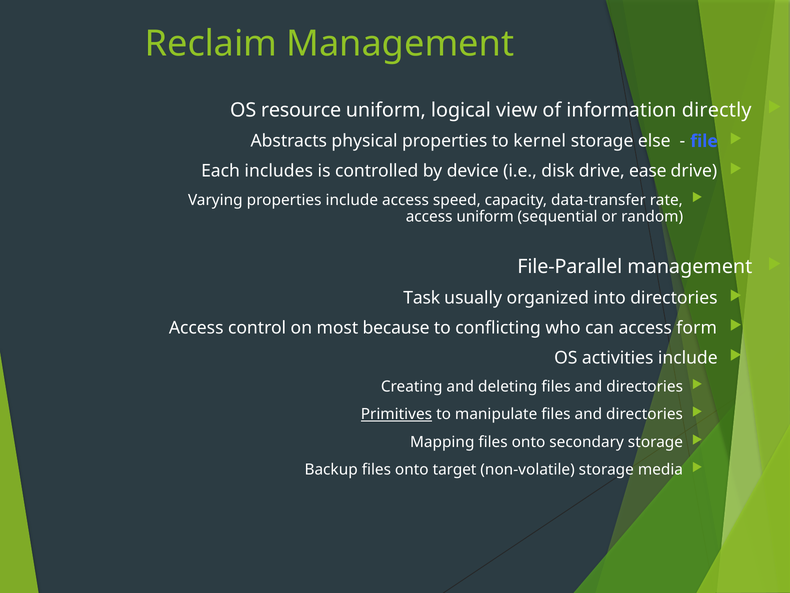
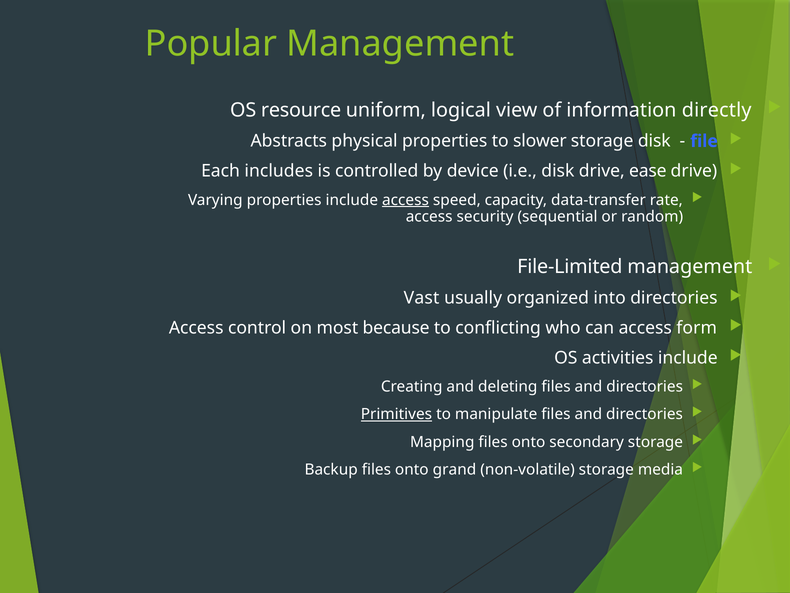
Reclaim: Reclaim -> Popular (211, 44)
kernel: kernel -> slower (540, 141)
storage else: else -> disk (654, 141)
access underline: none -> present (405, 200)
access uniform: uniform -> security (485, 216)
File-Parallel: File-Parallel -> File-Limited (570, 267)
Task: Task -> Vast (422, 298)
target: target -> grand (454, 469)
